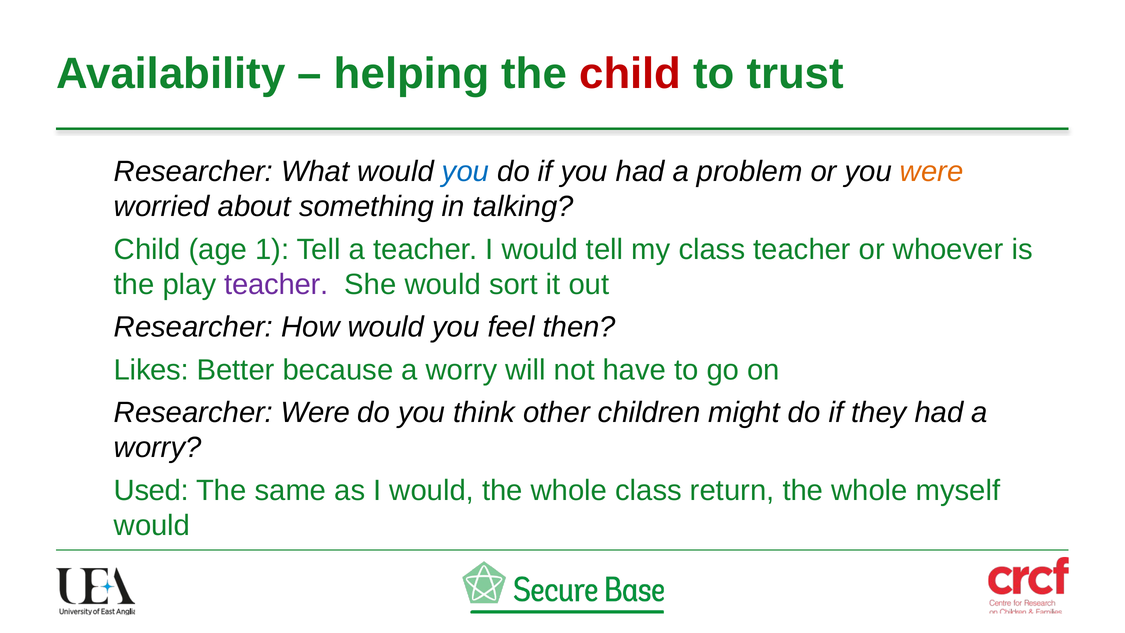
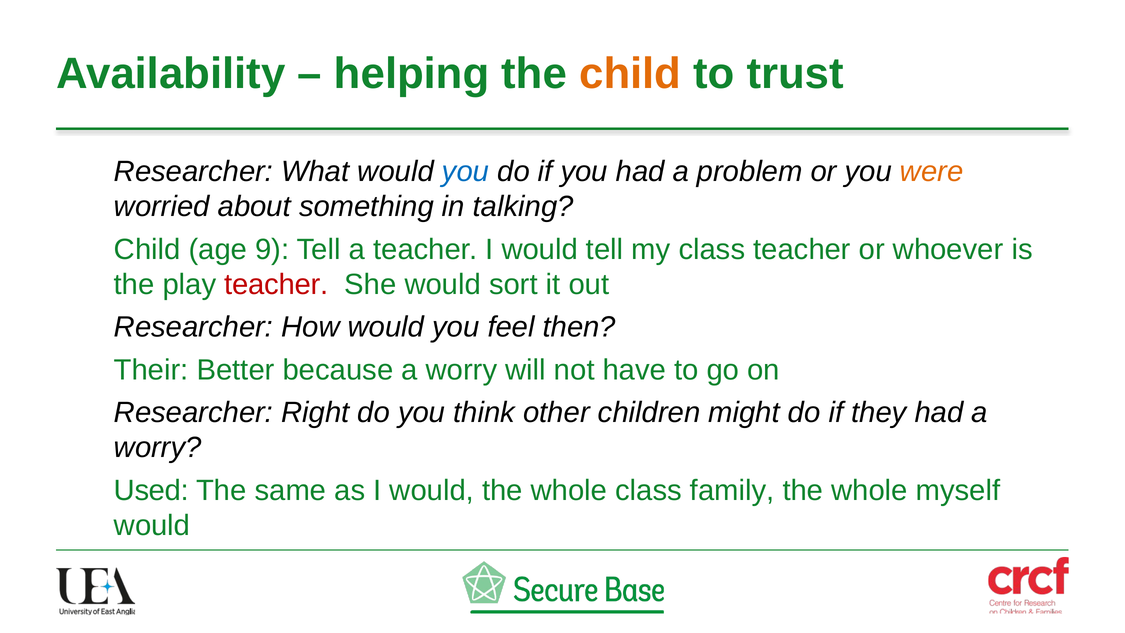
child colour: red -> orange (630, 74)
1: 1 -> 9 (272, 249)
teacher colour: purple -> red (276, 284)
Likes: Likes -> Their (151, 370)
Researcher Were: Were -> Right (315, 412)
return: return -> family (732, 490)
